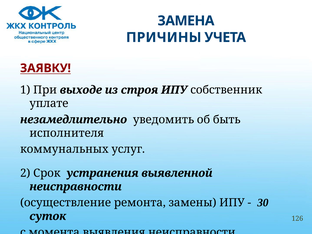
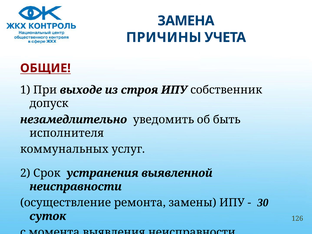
ЗАЯВКУ: ЗАЯВКУ -> ОБЩИЕ (45, 68)
уплате: уплате -> допуск (49, 103)
